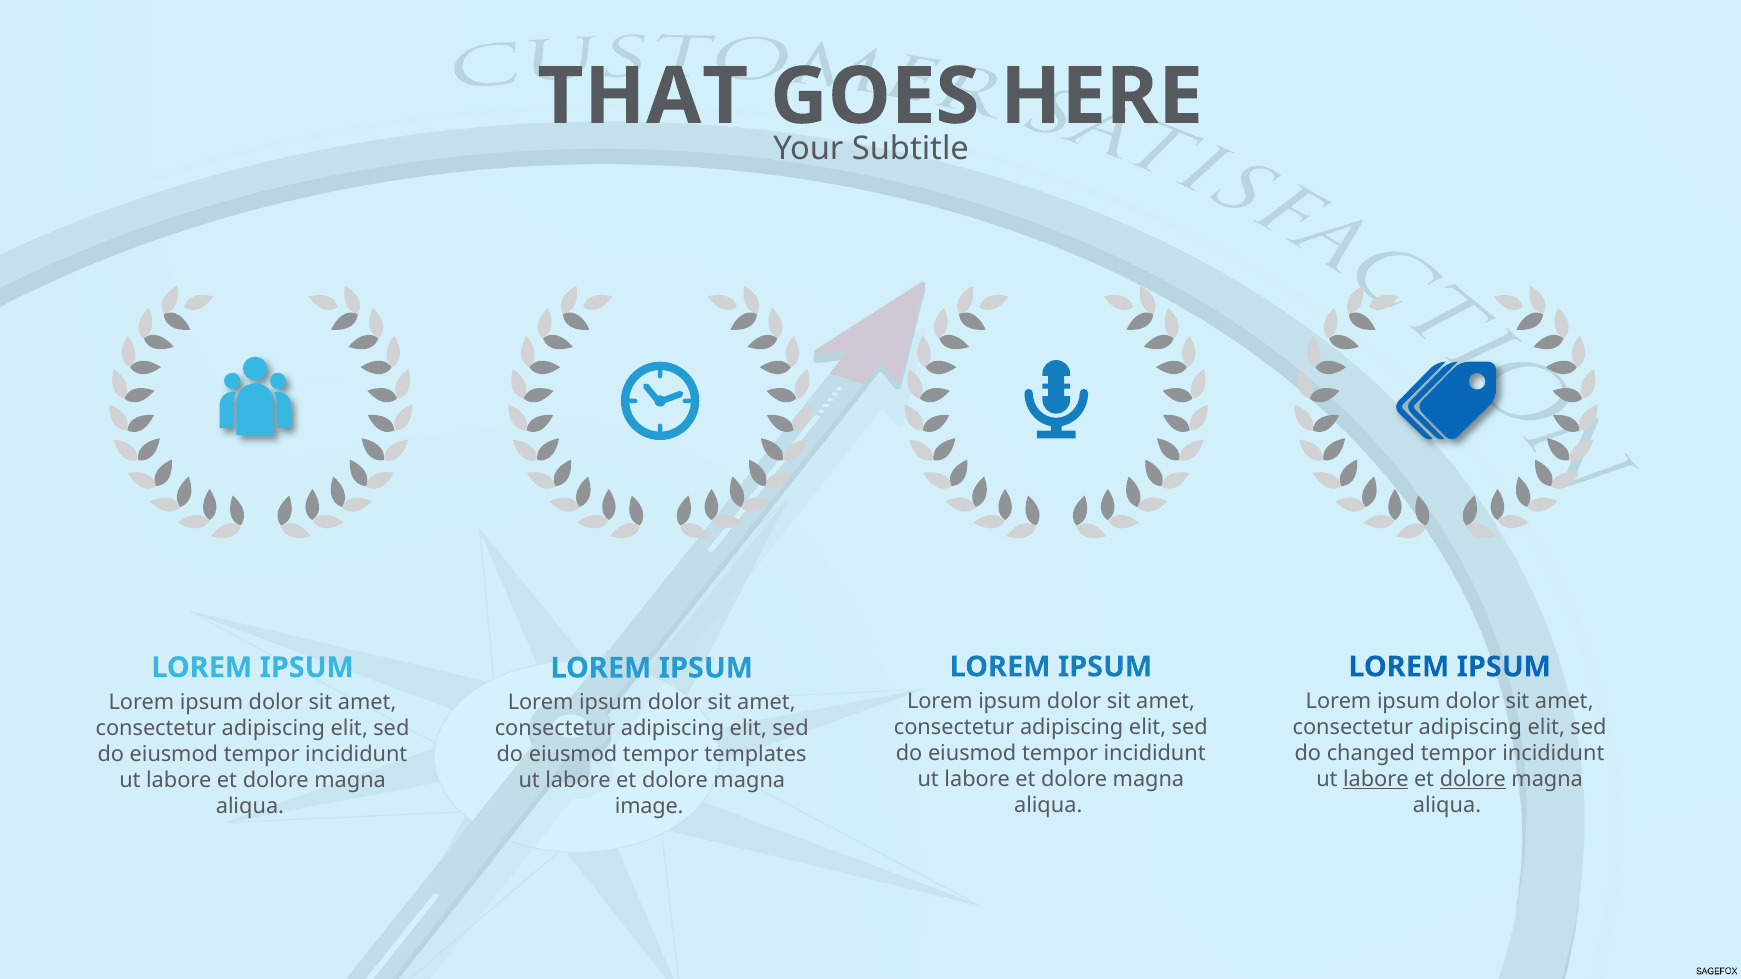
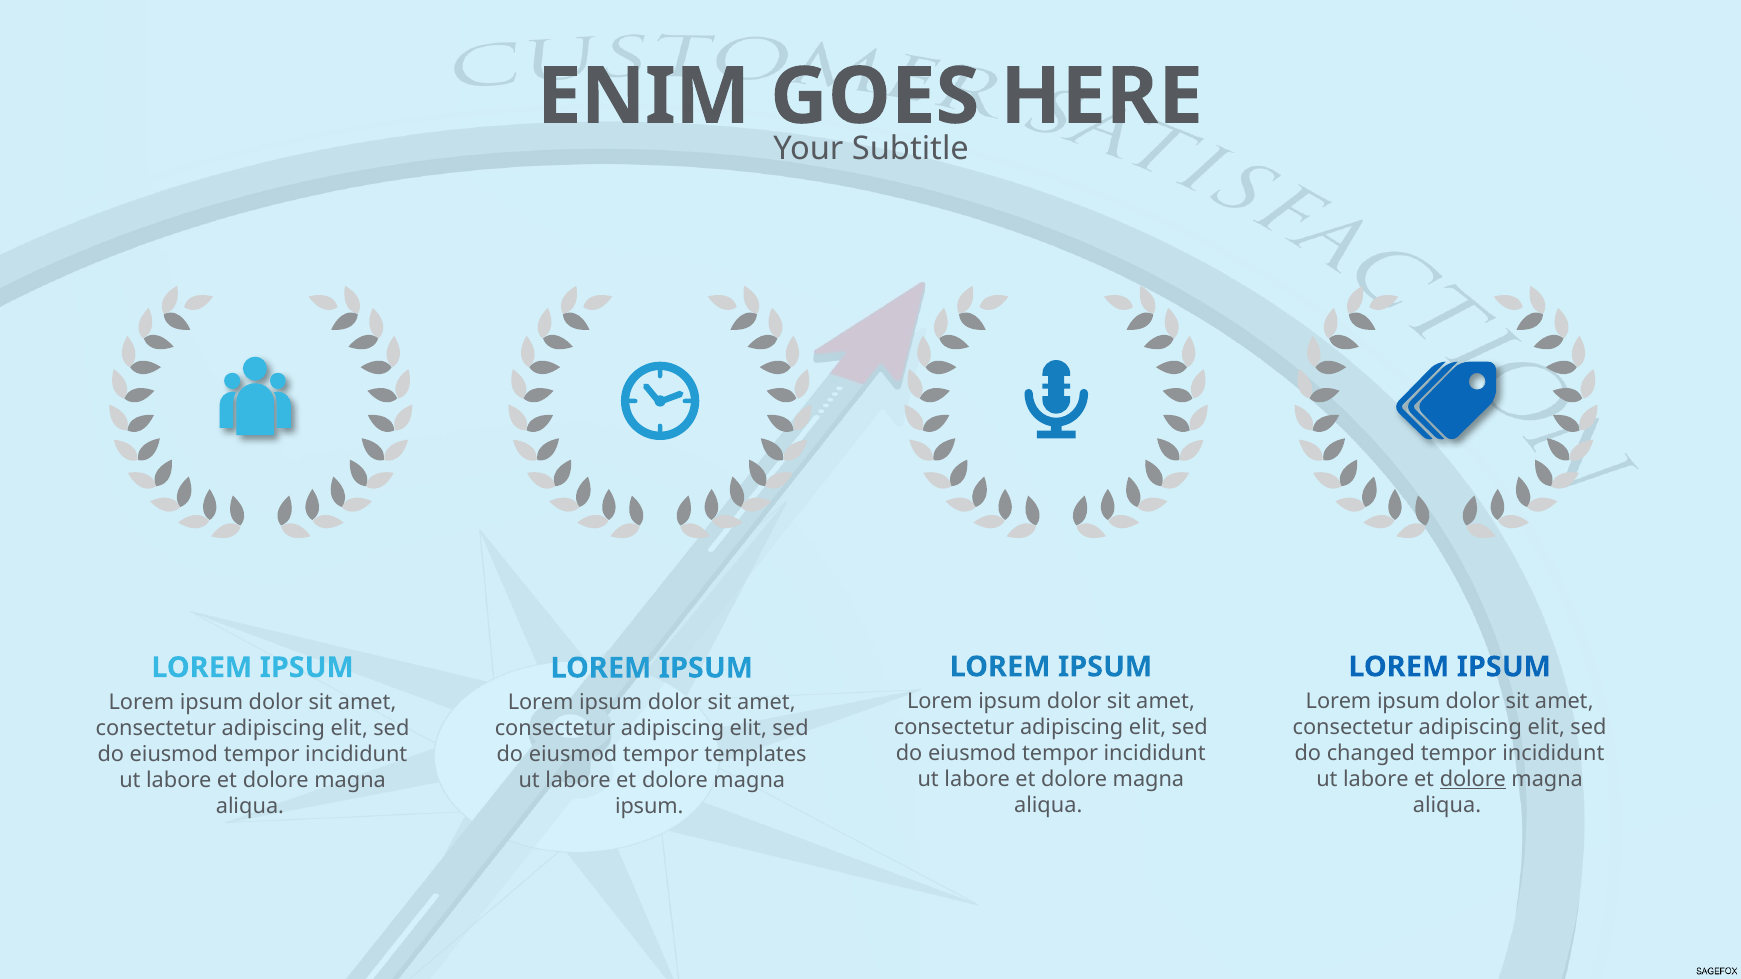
THAT: THAT -> ENIM (644, 97)
labore underline: present -> none (1376, 780)
image: image -> ipsum (649, 807)
